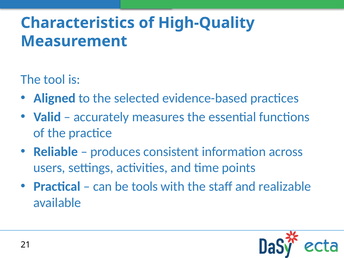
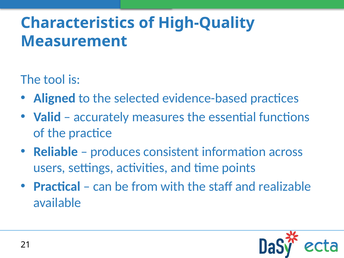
tools: tools -> from (145, 187)
